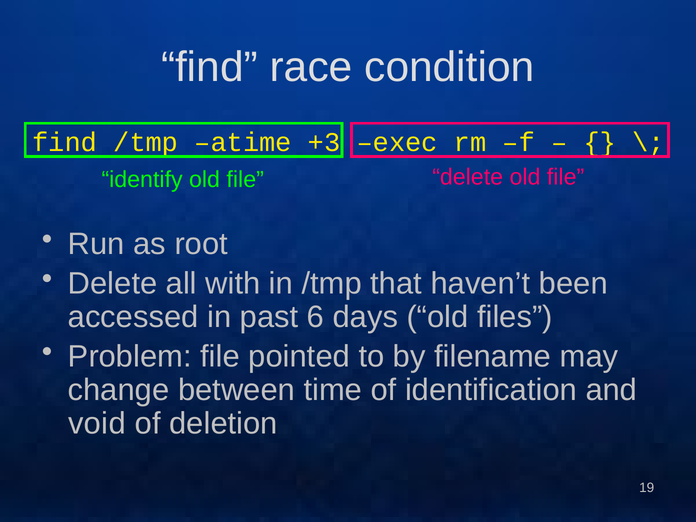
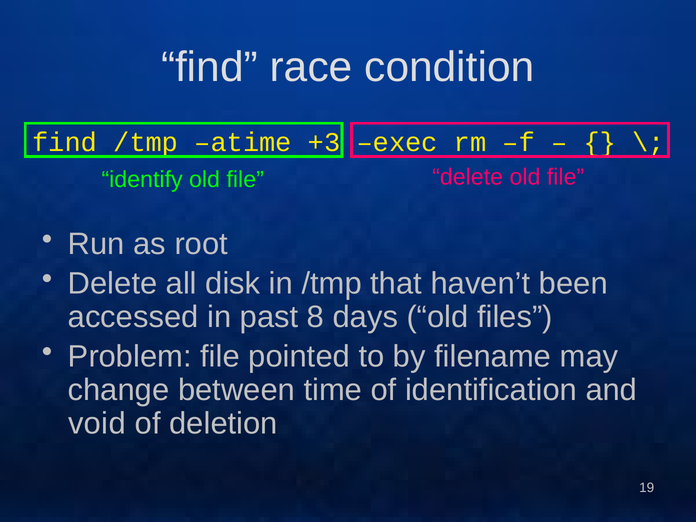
with: with -> disk (233, 284)
6: 6 -> 8 (315, 317)
